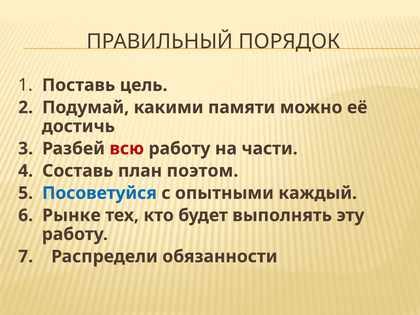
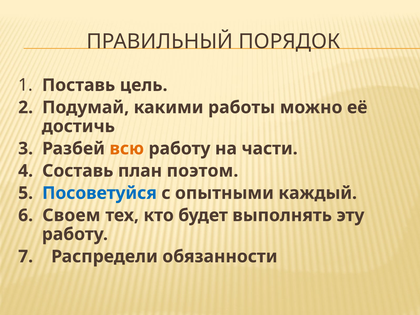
памяти: памяти -> работы (242, 107)
всю colour: red -> orange (127, 149)
Рынке: Рынке -> Своем (71, 215)
